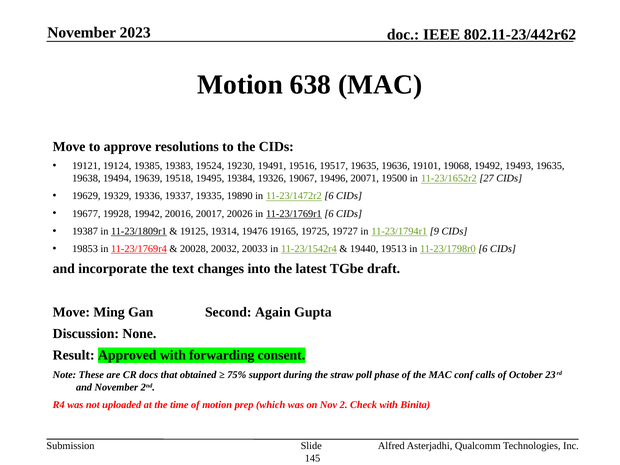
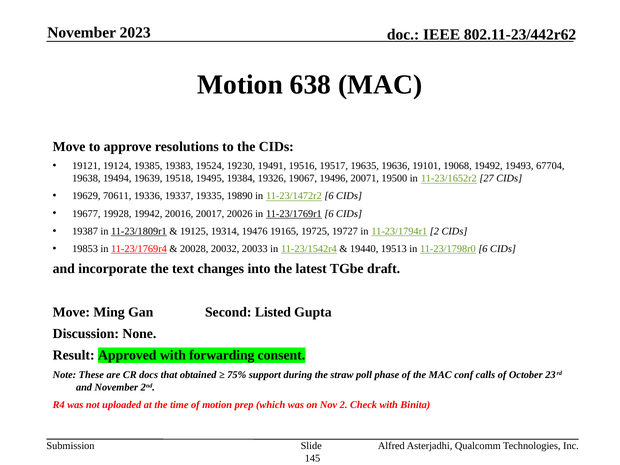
19493 19635: 19635 -> 67704 (550, 166)
19329: 19329 -> 70611 (117, 196)
11-23/1794r1 9: 9 -> 2 (434, 231)
Again: Again -> Listed (273, 312)
